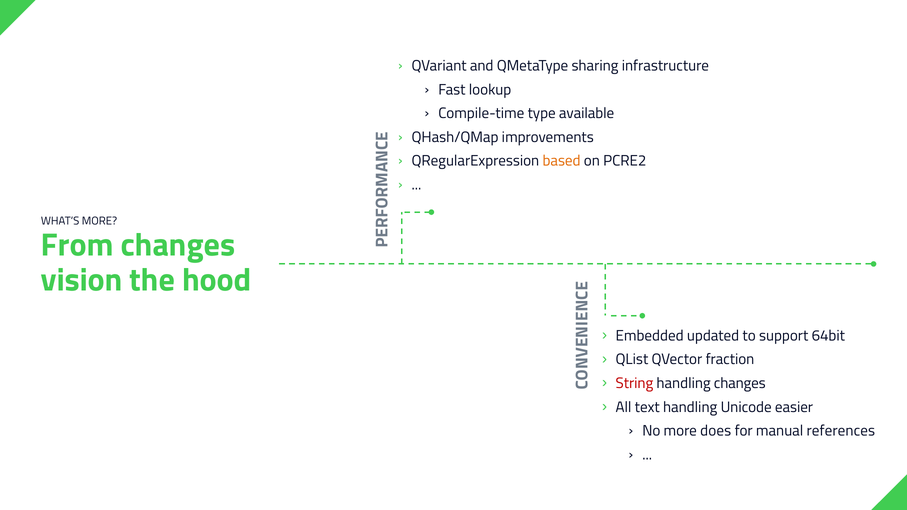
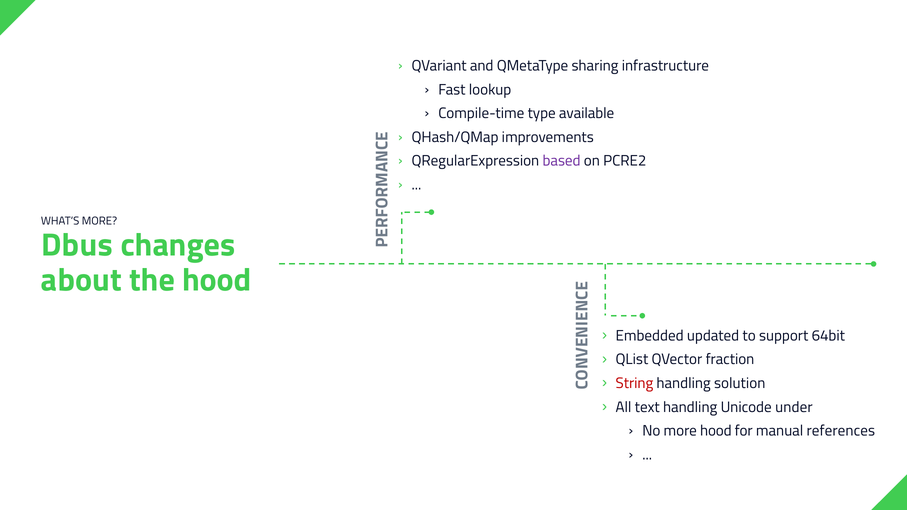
based colour: orange -> purple (562, 161)
From: From -> Dbus (77, 245)
vision: vision -> about (82, 280)
handling changes: changes -> solution (740, 383)
easier: easier -> under (794, 407)
more does: does -> hood (716, 431)
